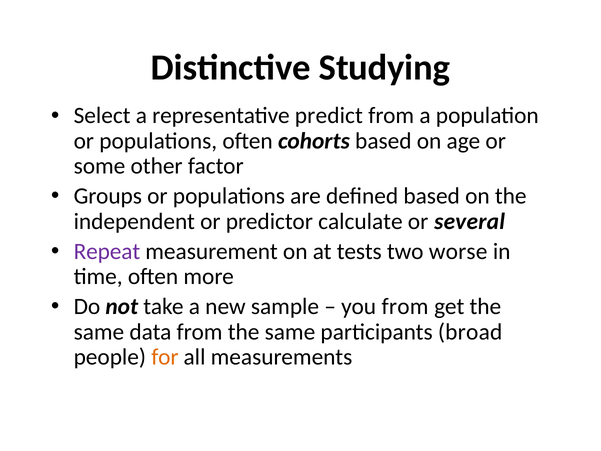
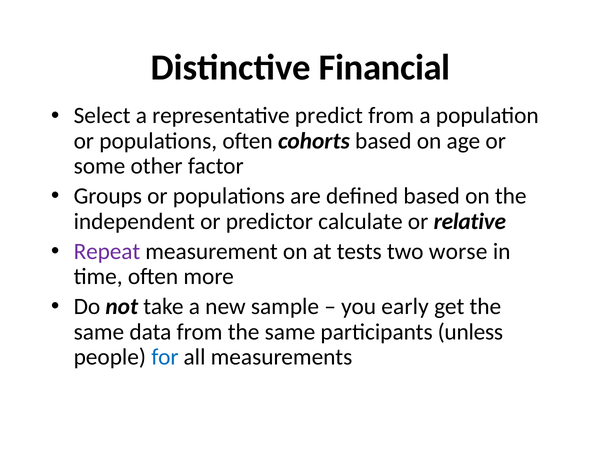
Studying: Studying -> Financial (385, 68)
several: several -> relative (470, 221)
you from: from -> early (405, 306)
broad: broad -> unless (470, 332)
for colour: orange -> blue (165, 357)
